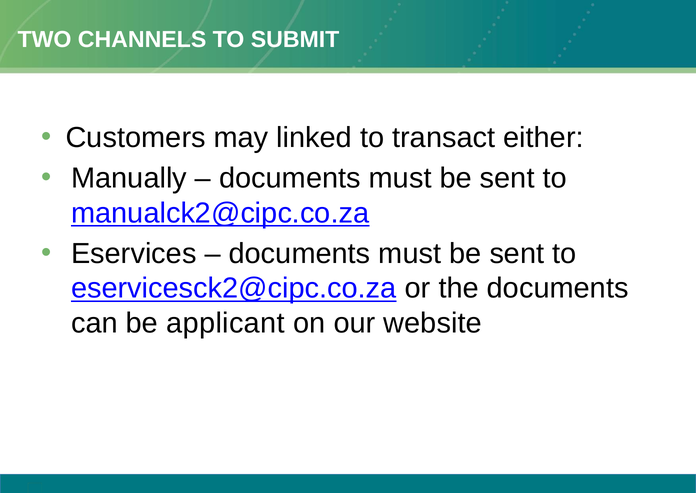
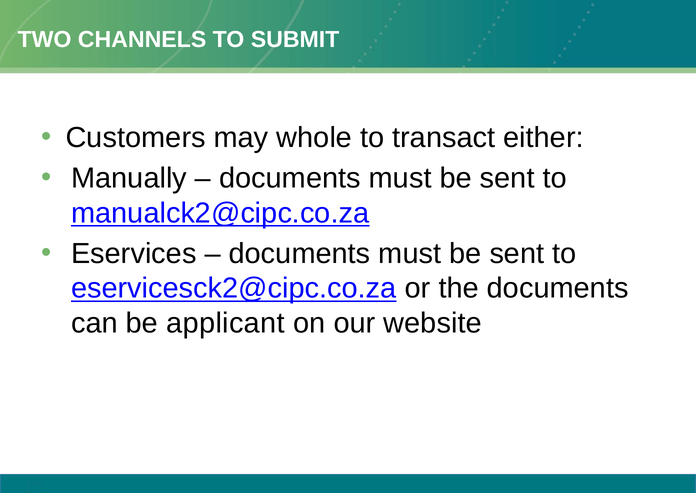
linked: linked -> whole (314, 138)
